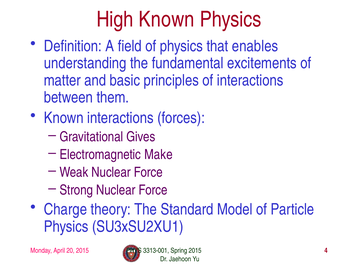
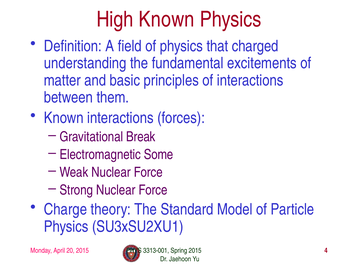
enables: enables -> charged (255, 46)
Gives: Gives -> Break (141, 137)
Make: Make -> Some (159, 155)
